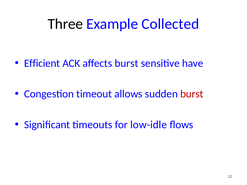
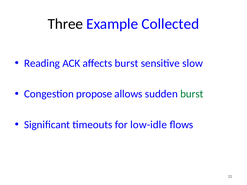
Efficient: Efficient -> Reading (42, 63)
have: have -> slow (193, 63)
timeout: timeout -> propose (94, 94)
burst colour: red -> green (192, 94)
